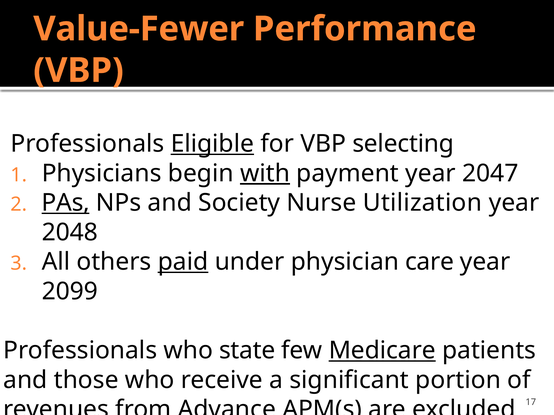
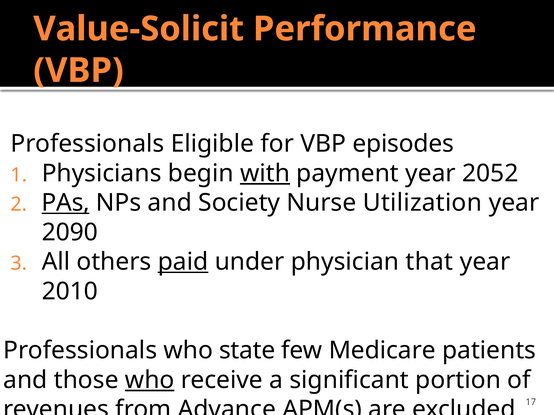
Value-Fewer: Value-Fewer -> Value-Solicit (139, 29)
Eligible underline: present -> none (212, 144)
selecting: selecting -> episodes (403, 144)
2047: 2047 -> 2052 (490, 173)
2048: 2048 -> 2090 (70, 233)
care: care -> that (429, 262)
2099: 2099 -> 2010 (70, 292)
Medicare underline: present -> none (382, 351)
who underline: none -> present (150, 380)
